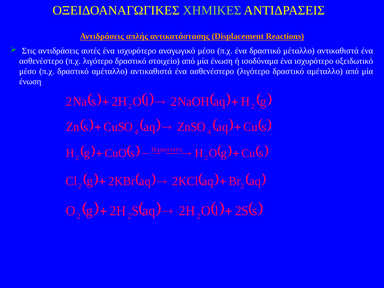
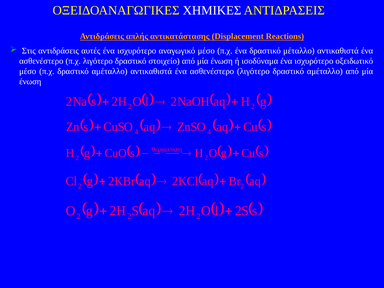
ΧΗΜΙΚΕΣ colour: light green -> white (212, 10)
